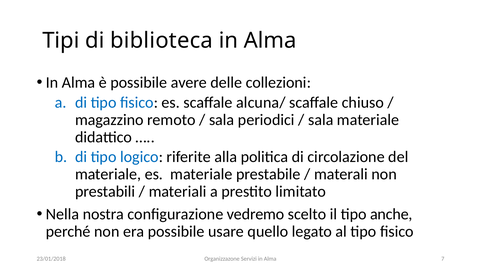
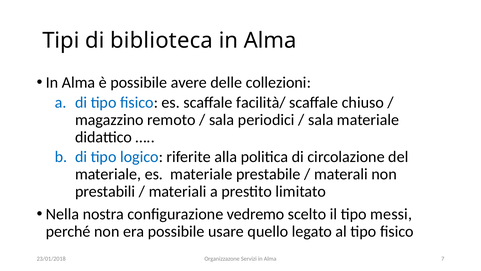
alcuna/: alcuna/ -> facilità/ (261, 102)
anche: anche -> messi (391, 214)
